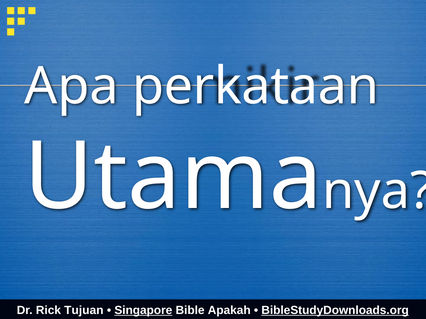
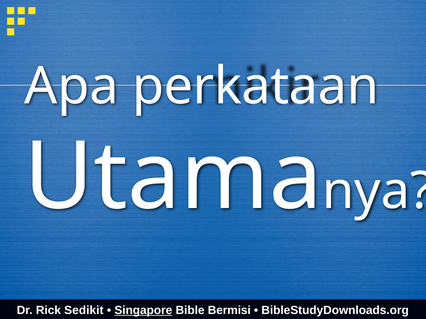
Tujuan: Tujuan -> Sedikit (84, 311)
Apakah: Apakah -> Bermisi (229, 311)
BibleStudyDownloads.org underline: present -> none (335, 311)
